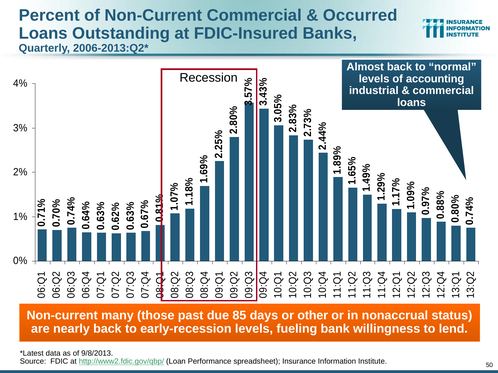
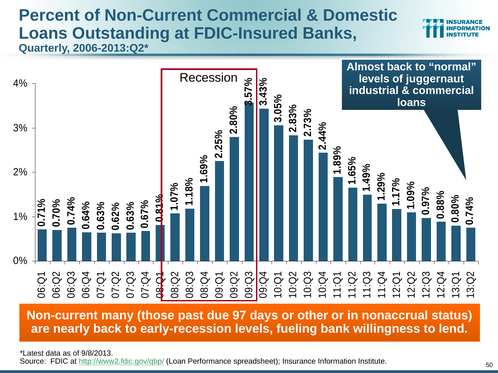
Occurred: Occurred -> Domestic (360, 15)
accounting: accounting -> juggernaut (435, 79)
85: 85 -> 97 (239, 316)
